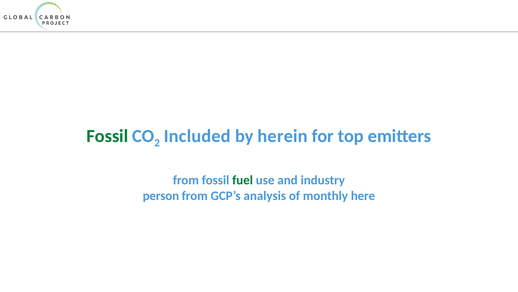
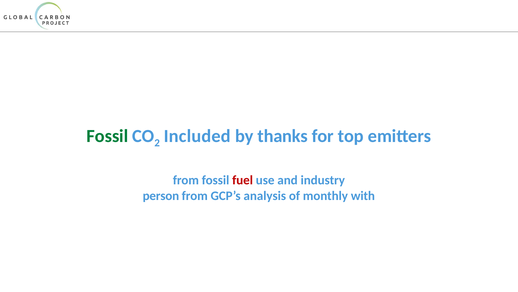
herein: herein -> thanks (283, 136)
fuel colour: green -> red (243, 180)
here: here -> with (363, 195)
